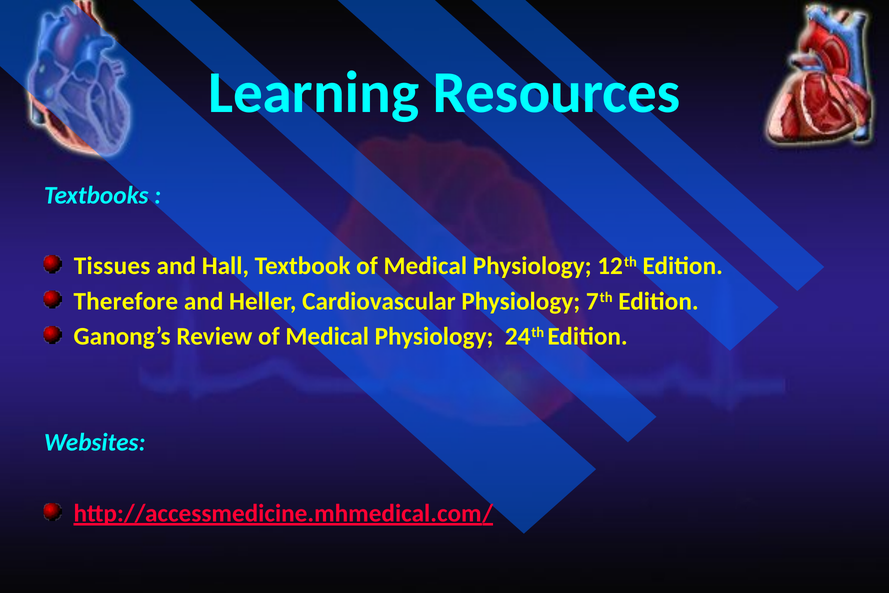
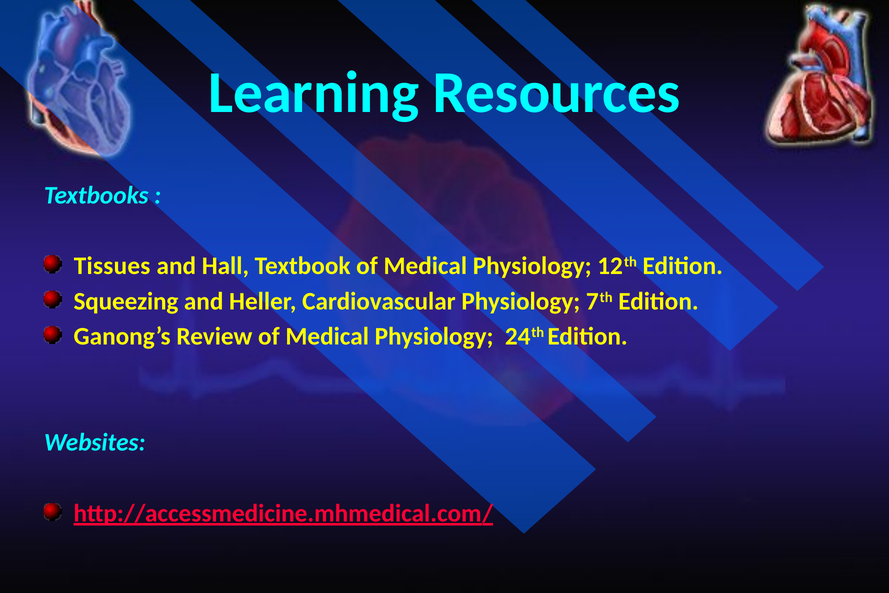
Therefore: Therefore -> Squeezing (126, 301)
